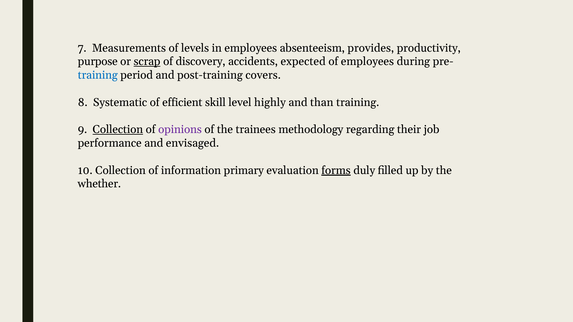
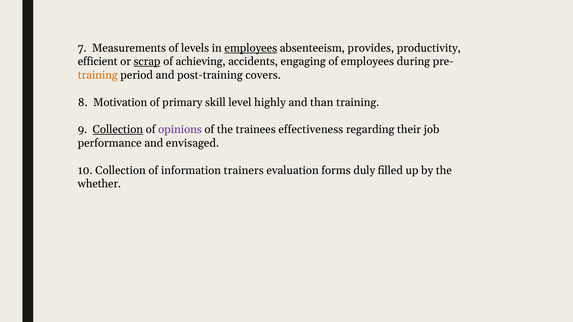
employees underline: none -> present (251, 48)
purpose: purpose -> efficient (98, 62)
discovery: discovery -> achieving (201, 62)
expected: expected -> engaging (303, 62)
training colour: blue -> orange (98, 75)
Systematic: Systematic -> Motivation (120, 102)
efficient: efficient -> primary (182, 102)
methodology: methodology -> effectiveness (311, 130)
primary: primary -> trainers (244, 170)
forms underline: present -> none (336, 170)
